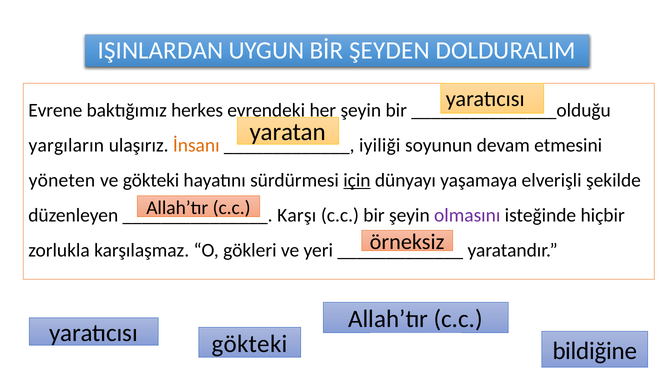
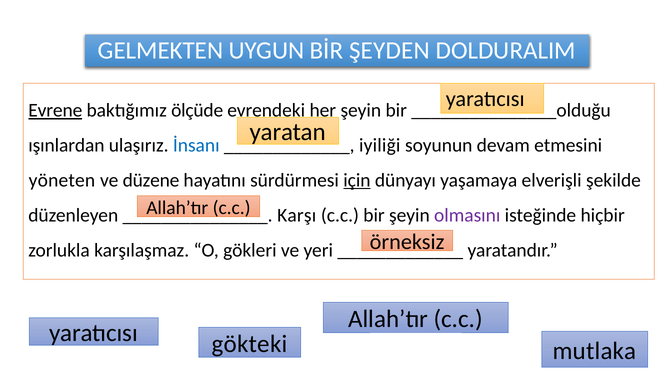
IŞINLARDAN: IŞINLARDAN -> GELMEKTEN (161, 50)
Evrene underline: none -> present (55, 111)
herkes: herkes -> ölçüde (197, 111)
yargıların: yargıların -> ışınlardan (66, 145)
İnsanı colour: orange -> blue (196, 145)
ve gökteki: gökteki -> düzene (151, 180)
bildiğine: bildiğine -> mutlaka (595, 351)
